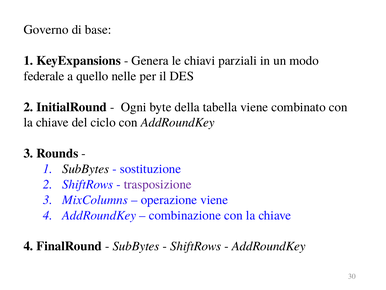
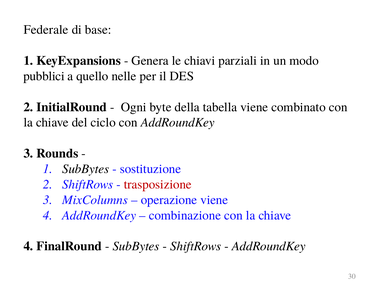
Governo: Governo -> Federale (46, 30)
federale: federale -> pubblici (44, 76)
trasposizione colour: purple -> red (158, 184)
